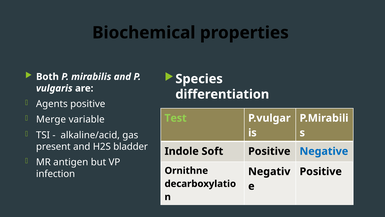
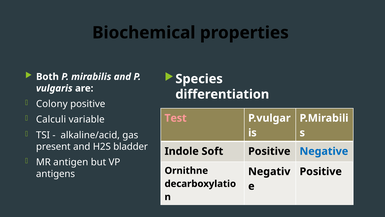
Agents: Agents -> Colony (52, 104)
Merge: Merge -> Calculi (51, 119)
Test colour: light green -> pink (176, 118)
infection: infection -> antigens (56, 174)
